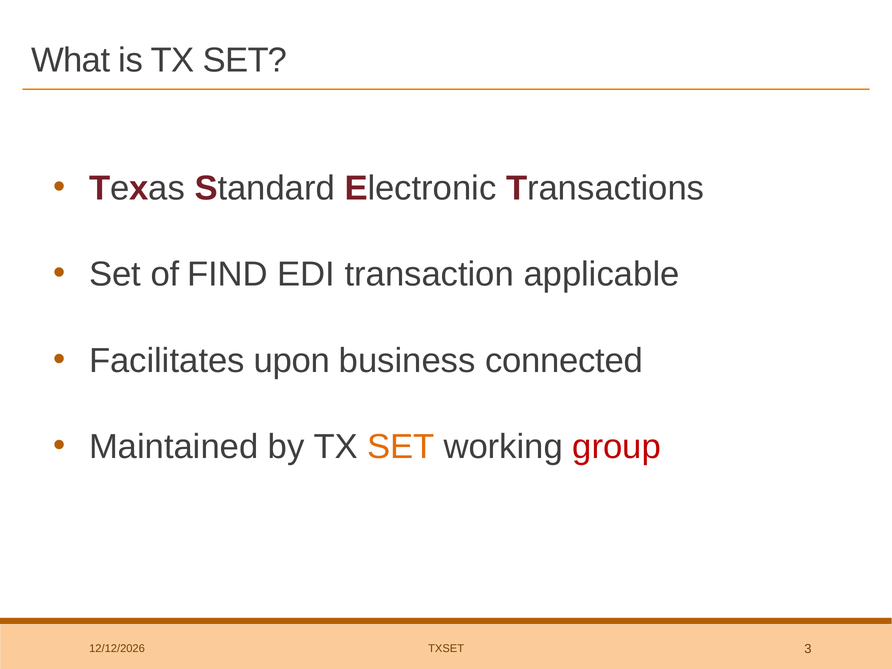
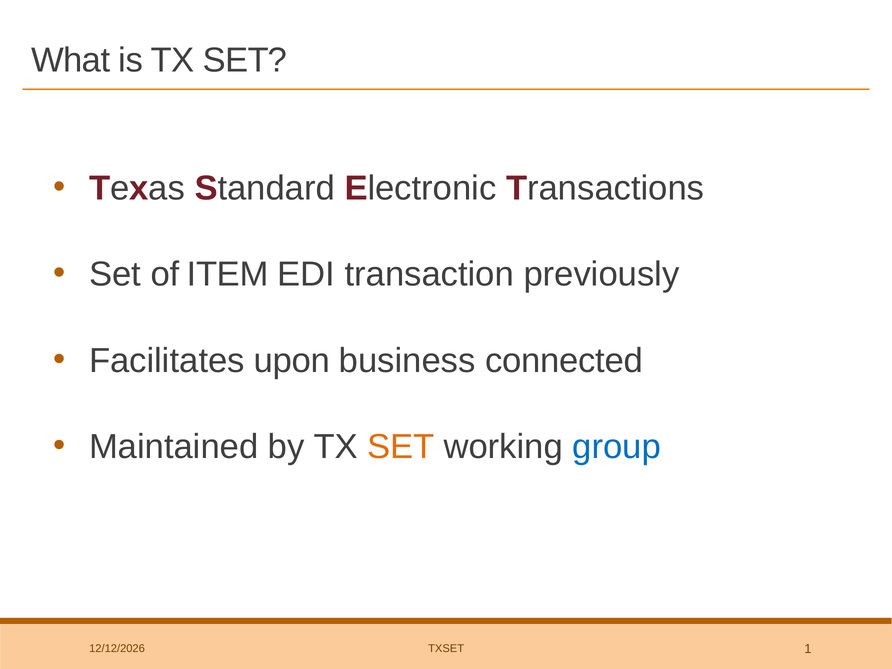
FIND: FIND -> ITEM (228, 274)
applicable: applicable -> previously (602, 274)
group colour: red -> blue (617, 447)
3: 3 -> 1 (808, 649)
